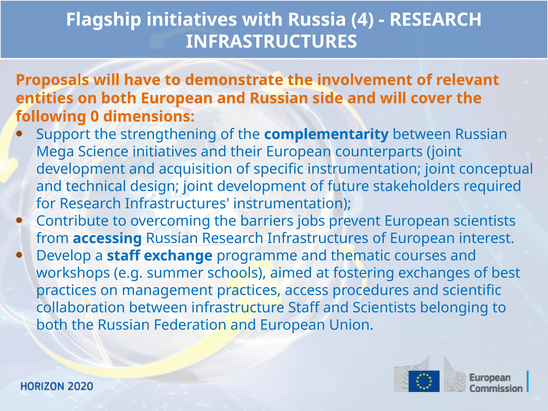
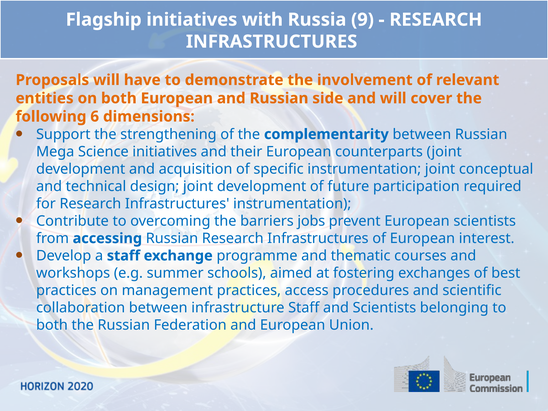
4: 4 -> 9 (362, 20)
0: 0 -> 6 (95, 117)
stakeholders: stakeholders -> participation (416, 186)
